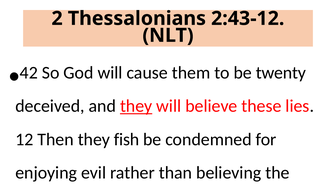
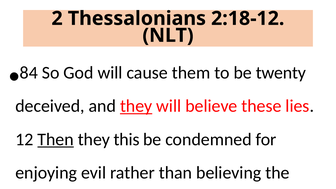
2:43-12: 2:43-12 -> 2:18-12 (248, 18)
42: 42 -> 84 (29, 73)
Then underline: none -> present (56, 139)
fish: fish -> this (127, 139)
